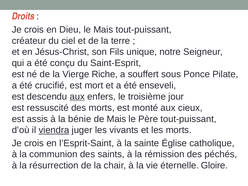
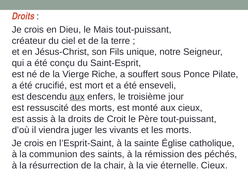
la bénie: bénie -> droits (80, 119)
de Mais: Mais -> Croit (116, 119)
viendra underline: present -> none (54, 130)
éternelle Gloire: Gloire -> Cieux (214, 165)
